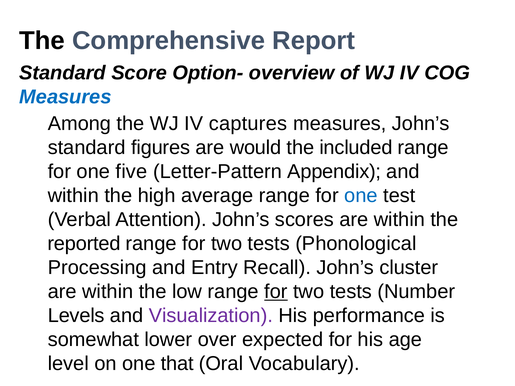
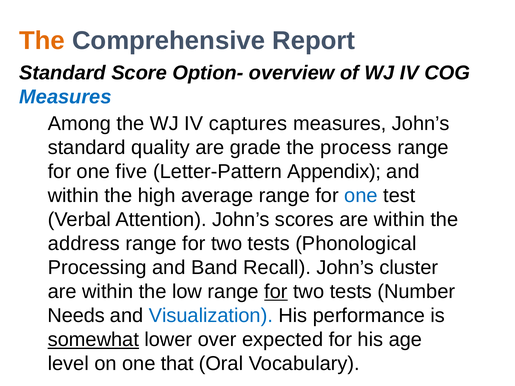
The colour: black -> orange (42, 41)
figures: figures -> quality (160, 148)
would: would -> grade (255, 148)
included: included -> process (356, 148)
reported: reported -> address (84, 244)
Entry: Entry -> Band (214, 268)
Levels: Levels -> Needs (76, 316)
Visualization colour: purple -> blue (211, 316)
somewhat underline: none -> present (93, 340)
